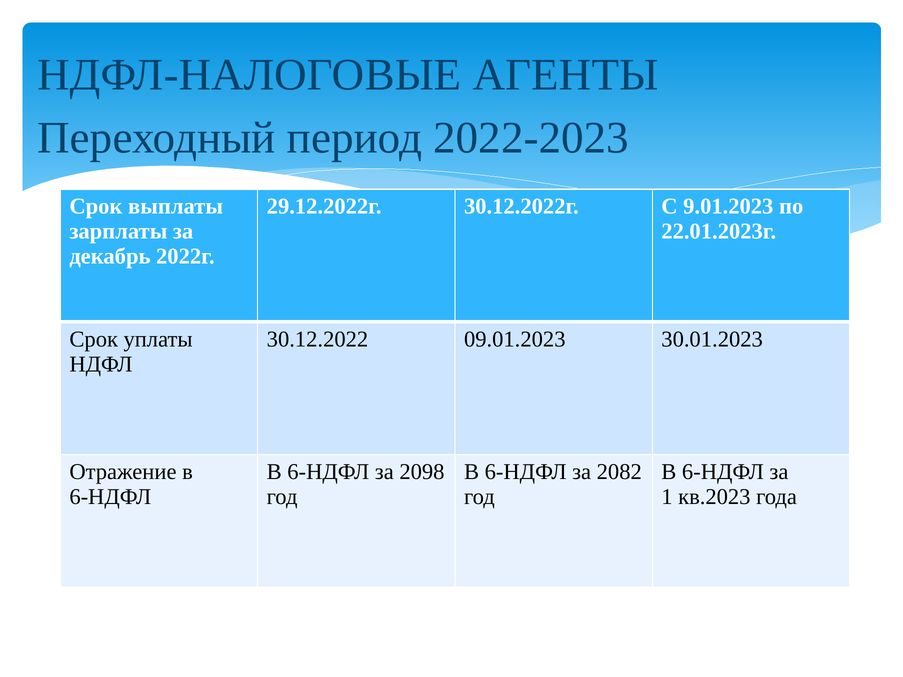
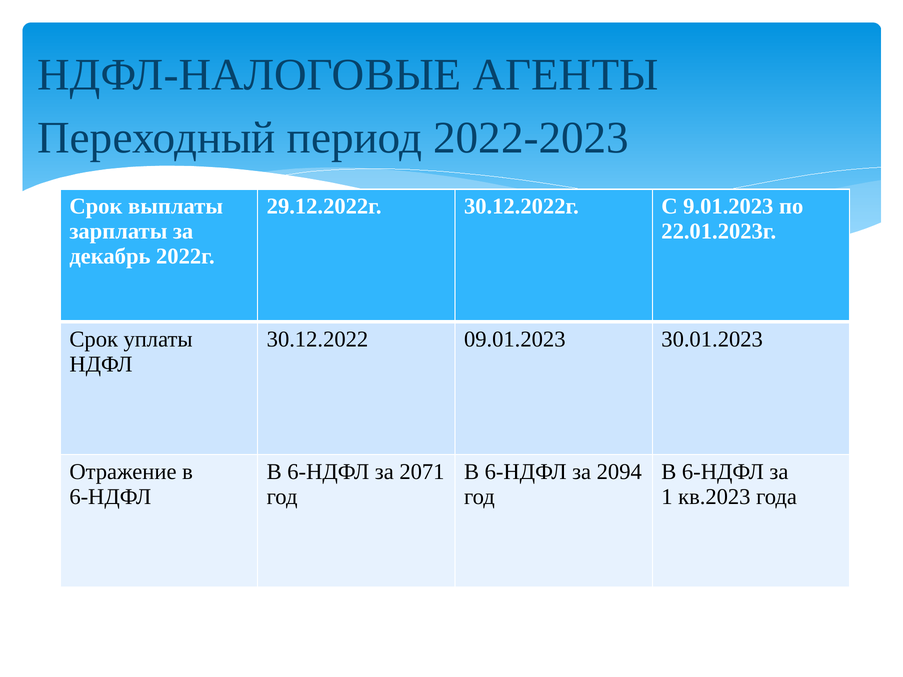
2098: 2098 -> 2071 (422, 472)
2082: 2082 -> 2094 (619, 472)
